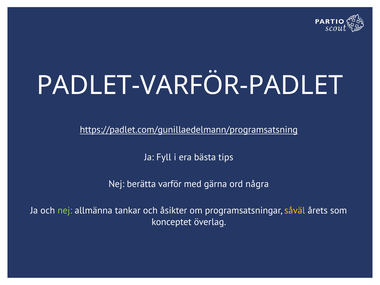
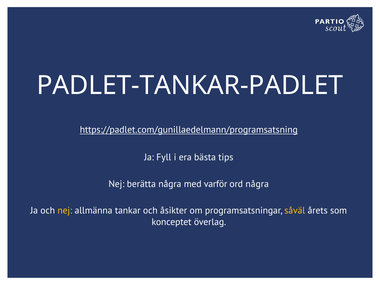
PADLET-VARFÖR-PADLET: PADLET-VARFÖR-PADLET -> PADLET-TANKAR-PADLET (190, 85)
berätta varför: varför -> några (170, 184)
gärna: gärna -> varför (216, 184)
nej colour: light green -> yellow (65, 211)
